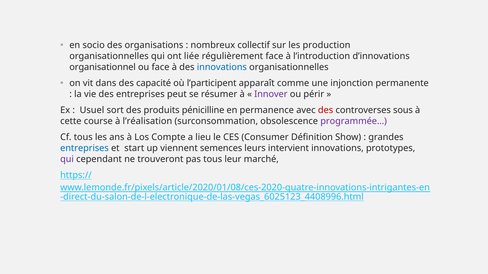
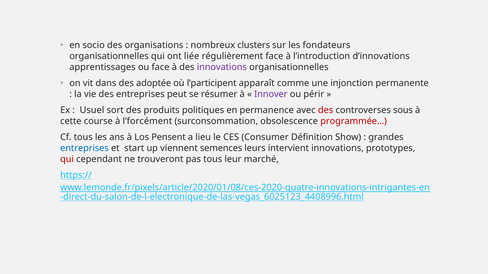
collectif: collectif -> clusters (254, 45)
production: production -> fondateurs (327, 45)
organisationnel: organisationnel -> apprentissages (102, 67)
innovations colour: blue -> purple (222, 67)
capacité: capacité -> adoptée (154, 83)
pénicilline: pénicilline -> politiques (203, 110)
l’réalisation: l’réalisation -> l’forcément (147, 121)
programmée… colour: purple -> red (354, 121)
Compte: Compte -> Pensent (169, 137)
qui colour: purple -> red (67, 159)
